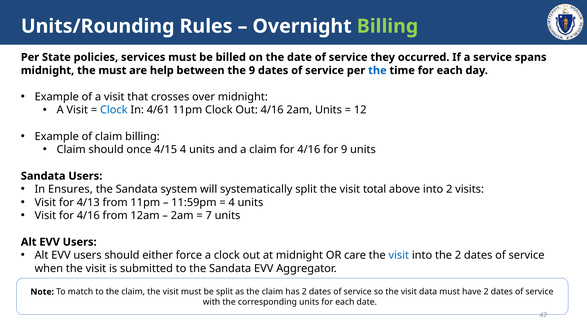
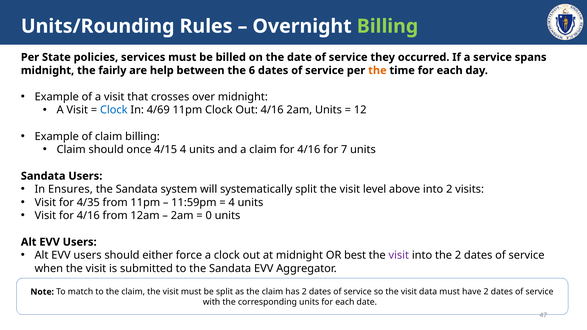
the must: must -> fairly (112, 70)
the 9: 9 -> 6 (252, 70)
the colour: blue -> orange (377, 70)
4/61: 4/61 -> 4/69 (158, 110)
for 9: 9 -> 7 (344, 150)
total: total -> level (375, 189)
4/13: 4/13 -> 4/35 (88, 203)
7: 7 -> 0 (209, 216)
care: care -> best (355, 255)
visit colour: blue -> purple (399, 255)
